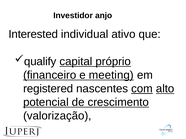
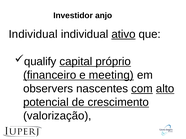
Interested: Interested -> Individual (33, 34)
ativo underline: none -> present (123, 34)
registered: registered -> observers (48, 89)
